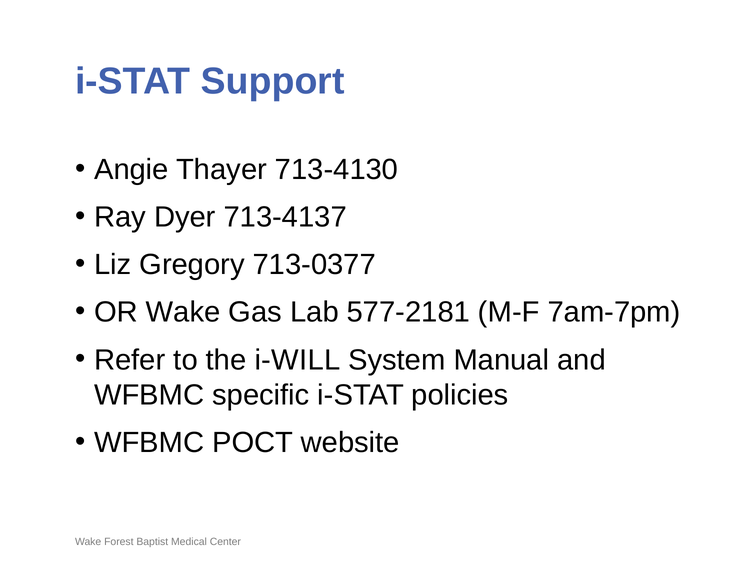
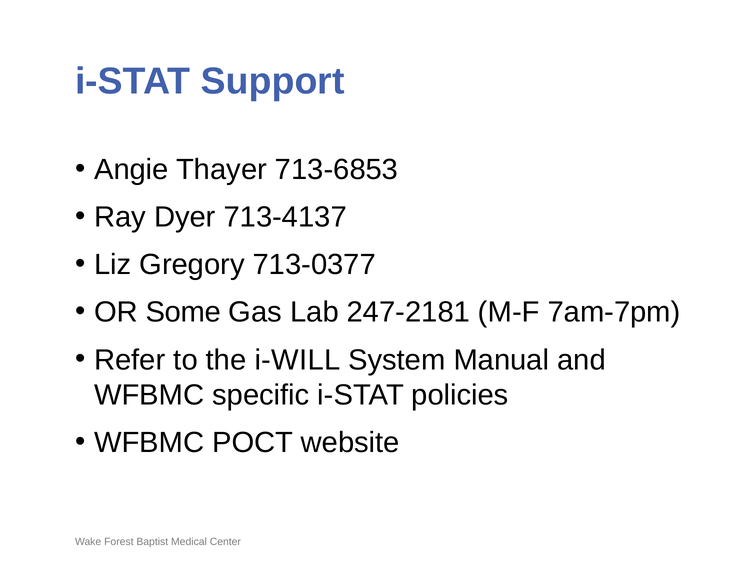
713-4130: 713-4130 -> 713-6853 (337, 170)
OR Wake: Wake -> Some (183, 312)
577-2181: 577-2181 -> 247-2181 (408, 312)
